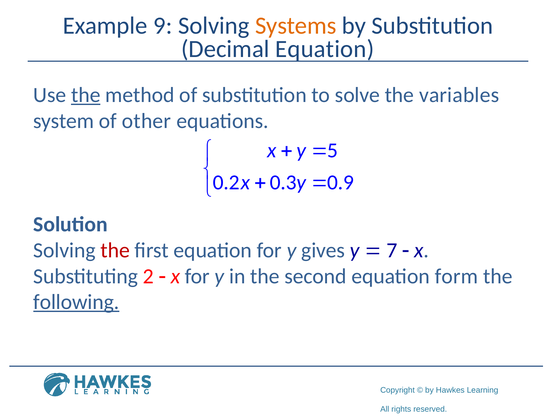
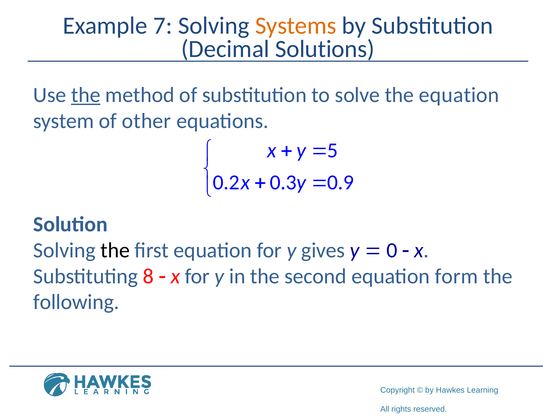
9: 9 -> 7 (163, 26)
Decimal Equation: Equation -> Solutions (325, 49)
the variables: variables -> equation (459, 95)
the colour: red -> black (115, 250)
7: 7 -> 0 (392, 250)
2: 2 -> 8 (148, 276)
following underline: present -> none (76, 302)
